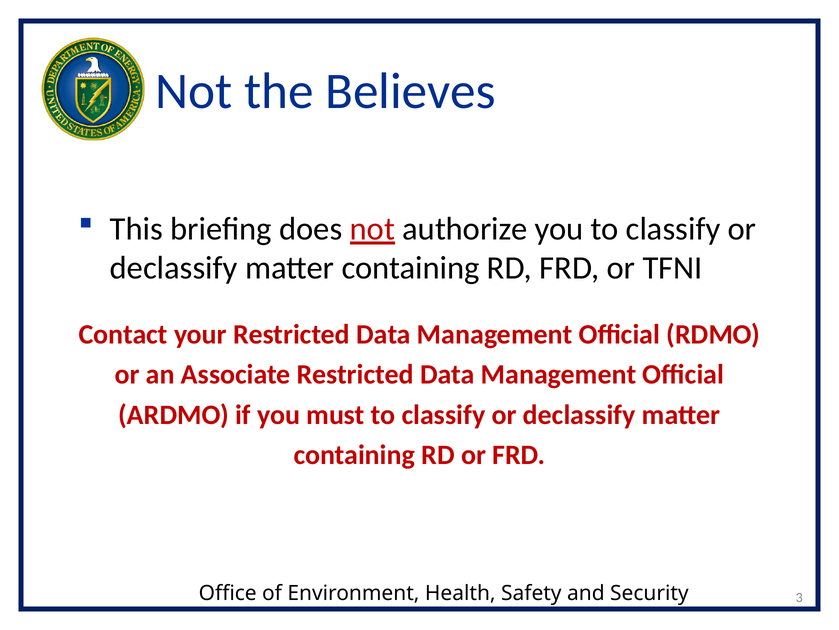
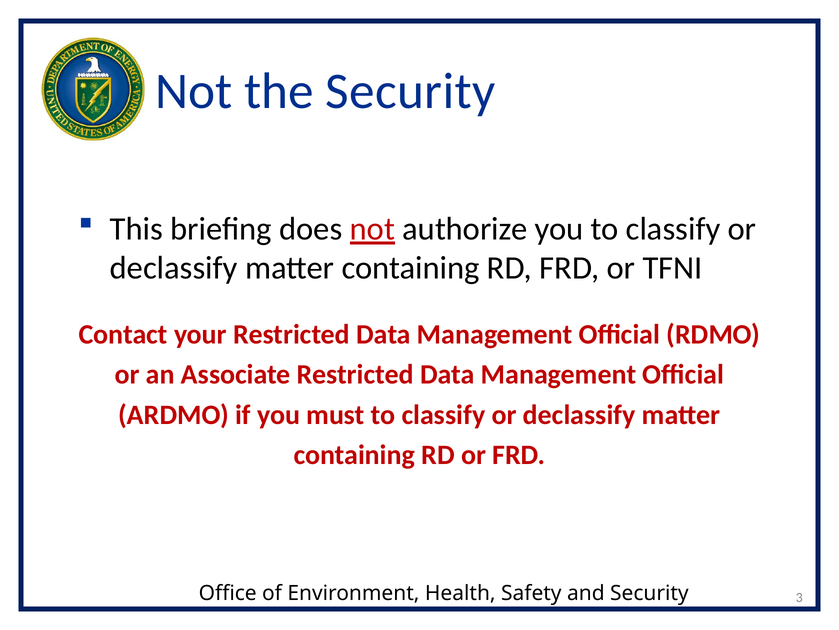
the Believes: Believes -> Security (410, 91)
